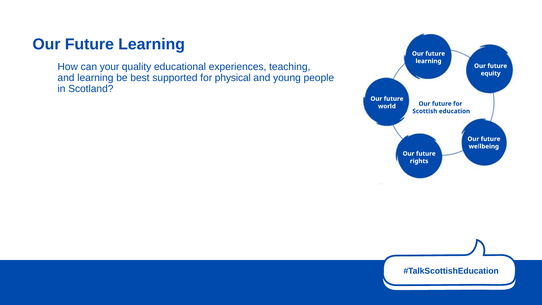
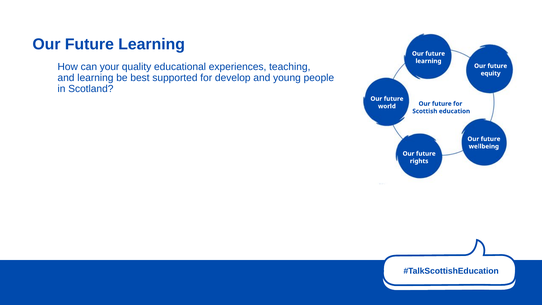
physical: physical -> develop (233, 78)
